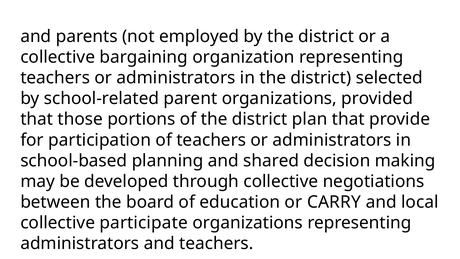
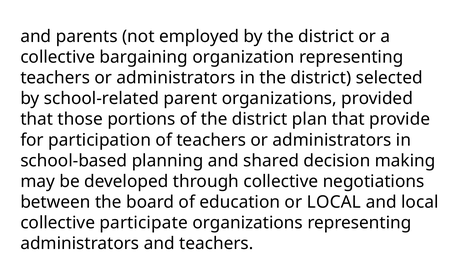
or CARRY: CARRY -> LOCAL (334, 202)
